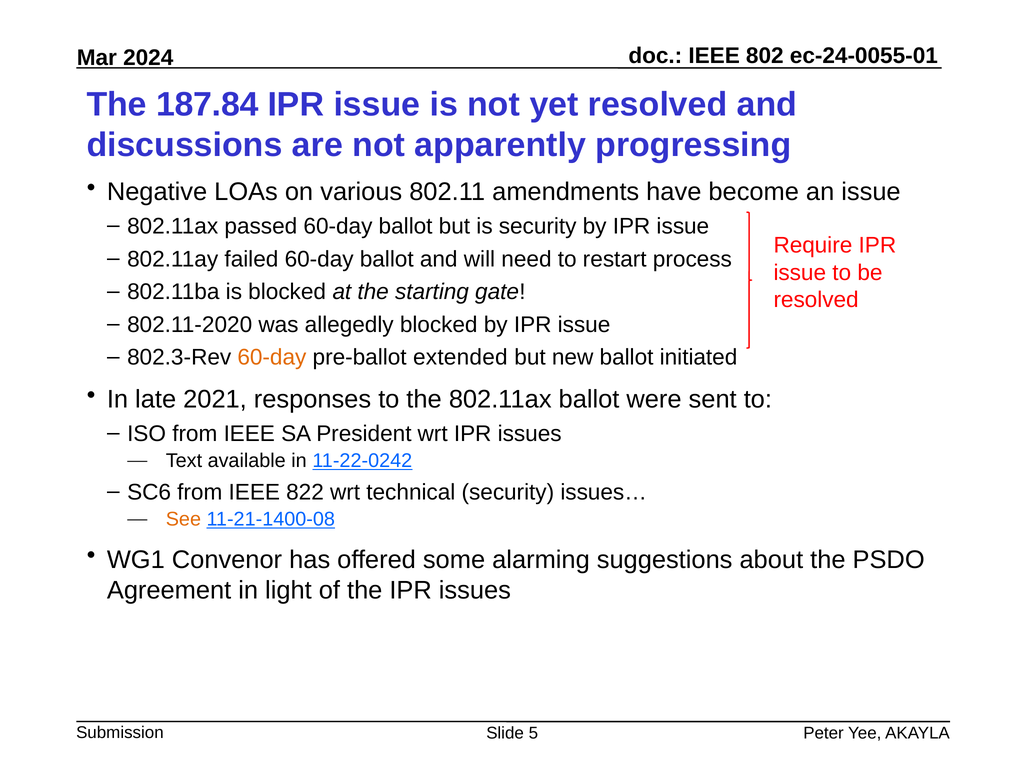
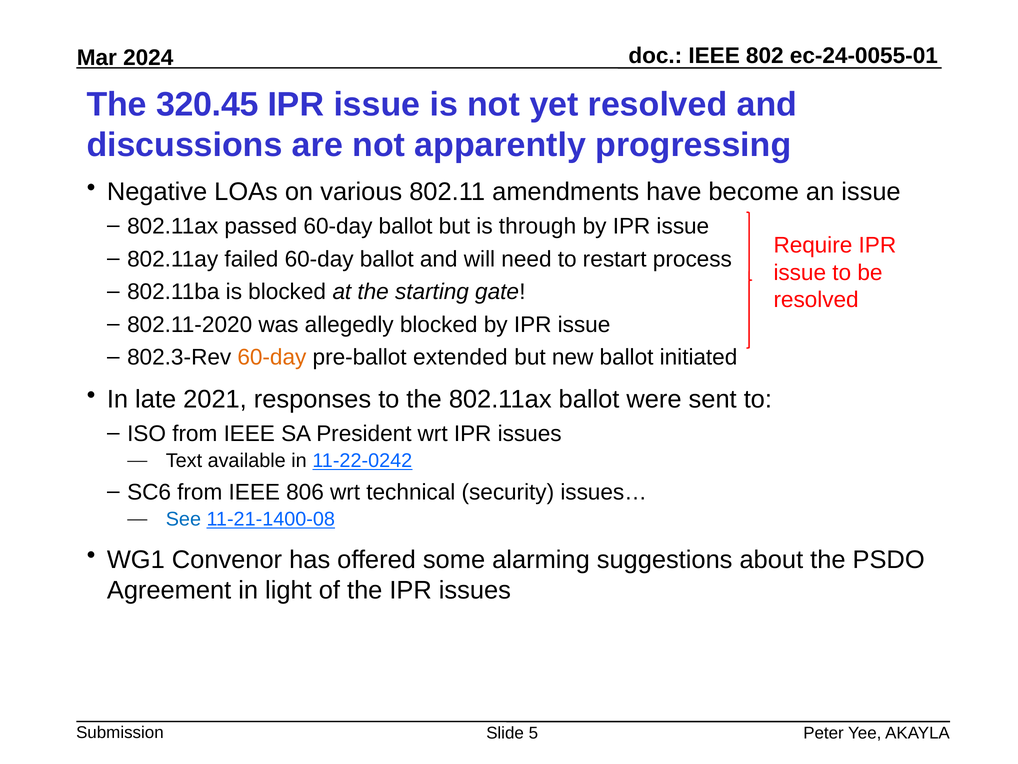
187.84: 187.84 -> 320.45 (207, 104)
is security: security -> through (538, 226)
822: 822 -> 806 (305, 492)
See colour: orange -> blue (183, 519)
